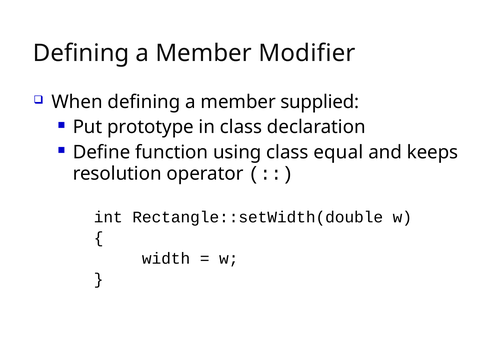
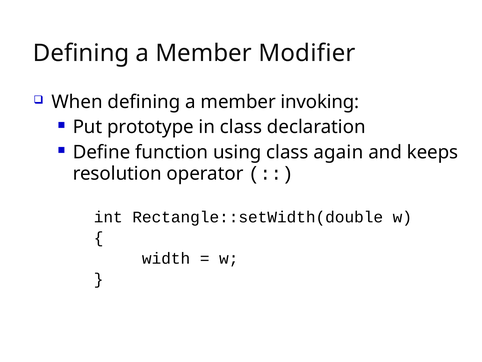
supplied: supplied -> invoking (320, 102)
equal: equal -> again (338, 152)
